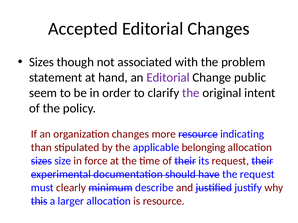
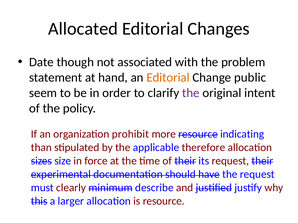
Accepted: Accepted -> Allocated (83, 29)
Sizes: Sizes -> Date (41, 62)
Editorial colour: purple -> orange (168, 78)
organization changes: changes -> prohibit (130, 134)
belonging: belonging -> therefore (203, 148)
